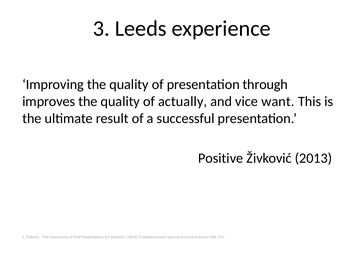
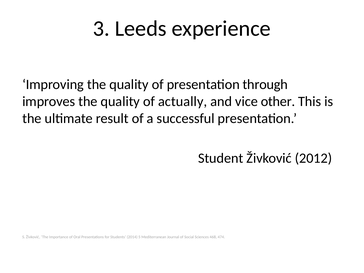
want: want -> other (278, 102)
Positive: Positive -> Student (221, 158)
2013: 2013 -> 2012 (313, 158)
